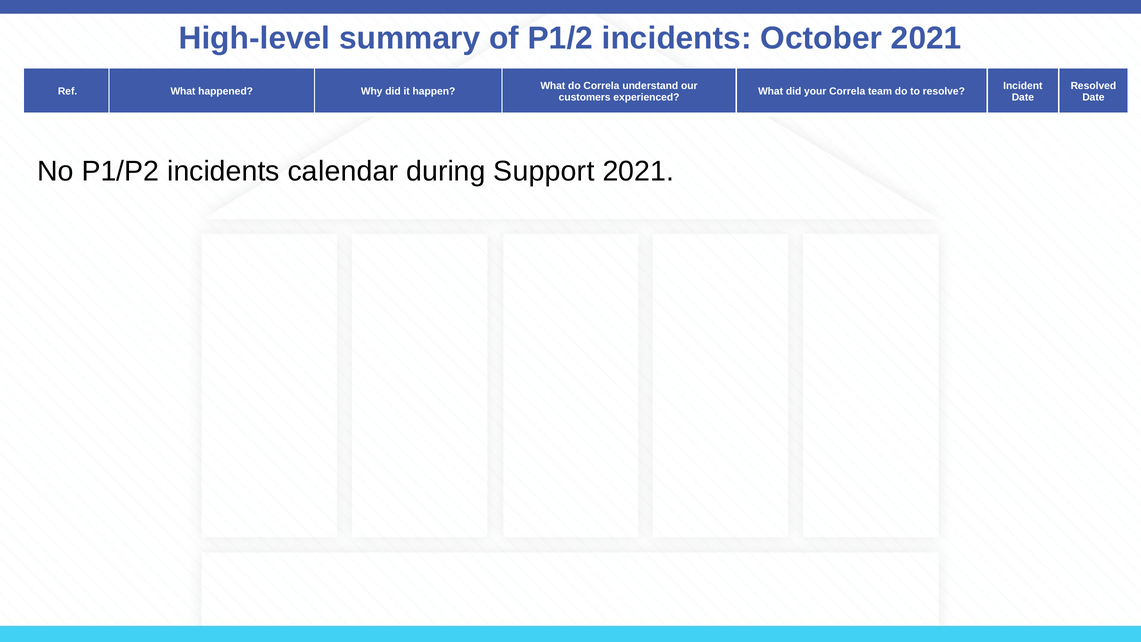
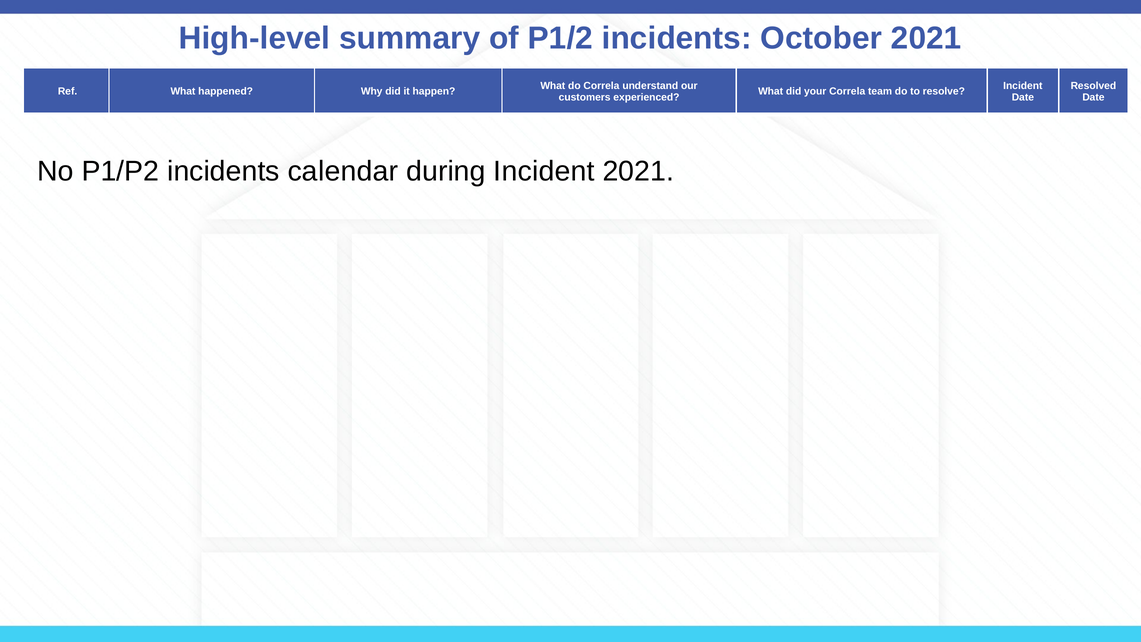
during Support: Support -> Incident (544, 171)
